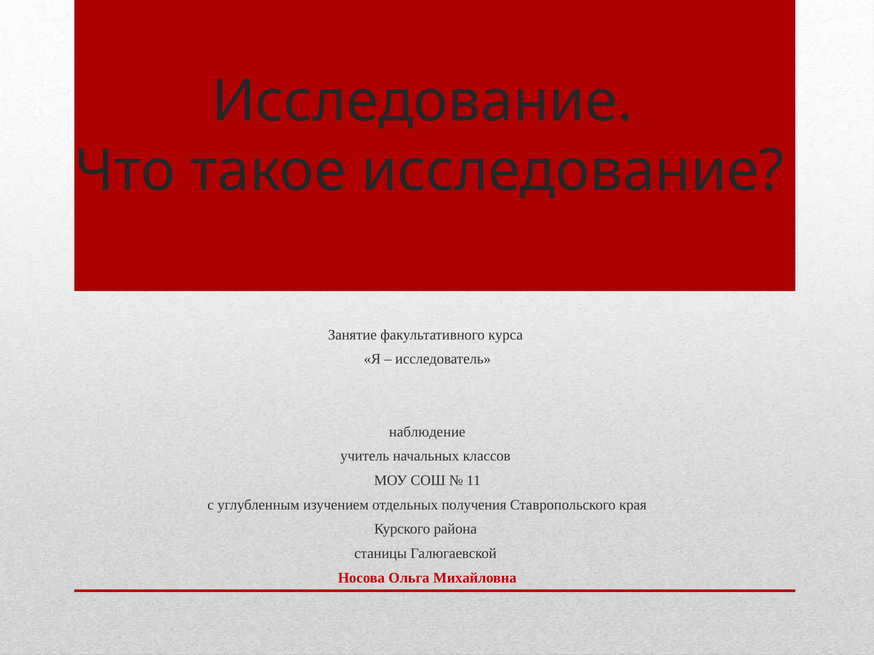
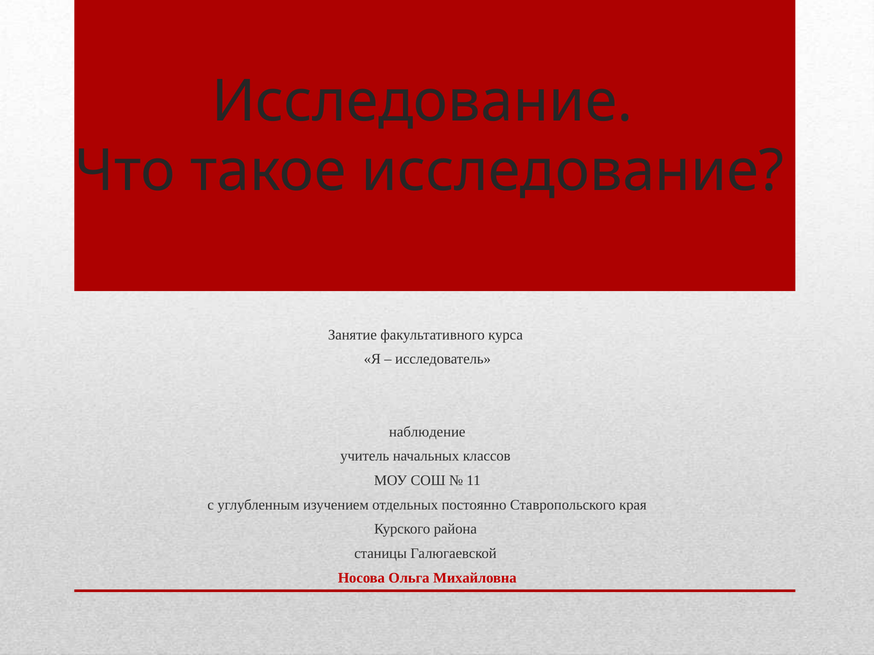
получения: получения -> постоянно (474, 505)
